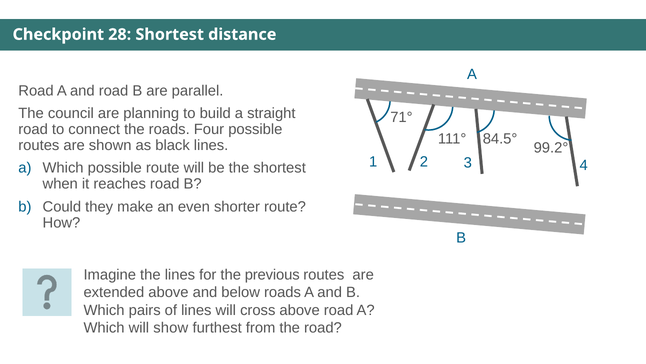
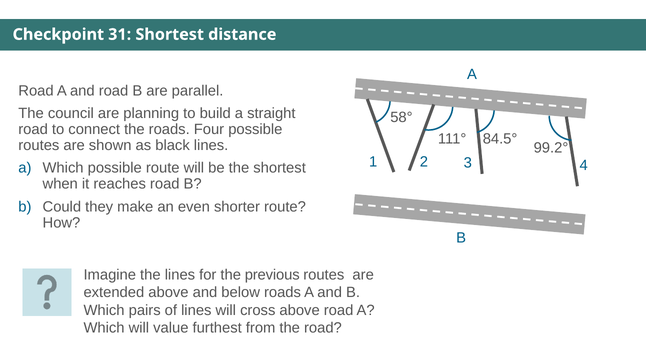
28: 28 -> 31 (120, 34)
71°: 71° -> 58° (401, 117)
show: show -> value (171, 327)
